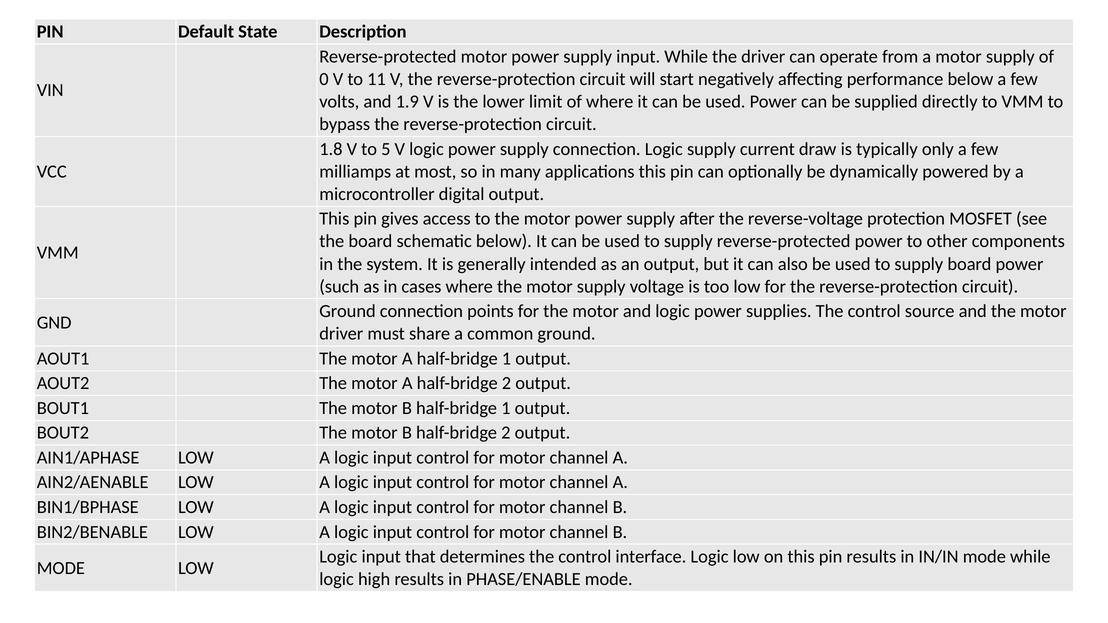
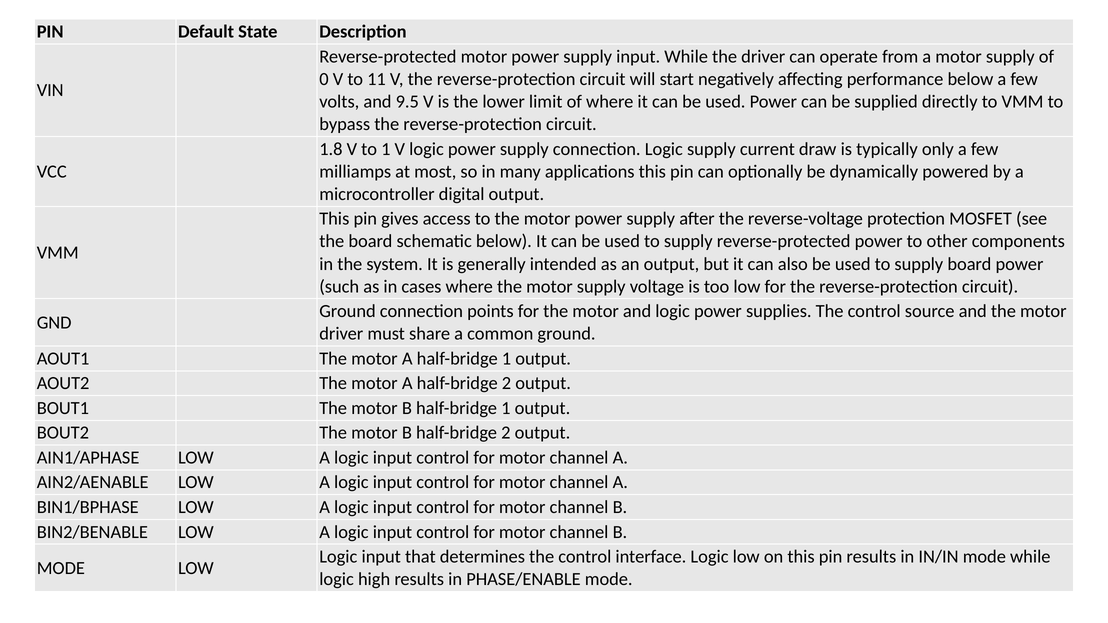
1.9: 1.9 -> 9.5 (407, 102)
to 5: 5 -> 1 (386, 149)
